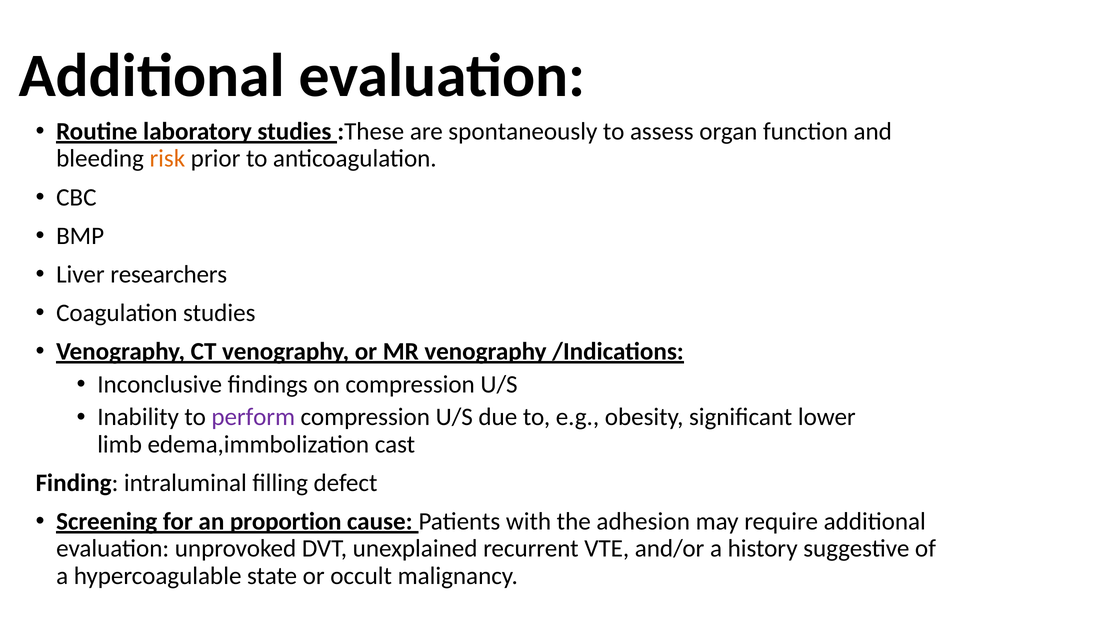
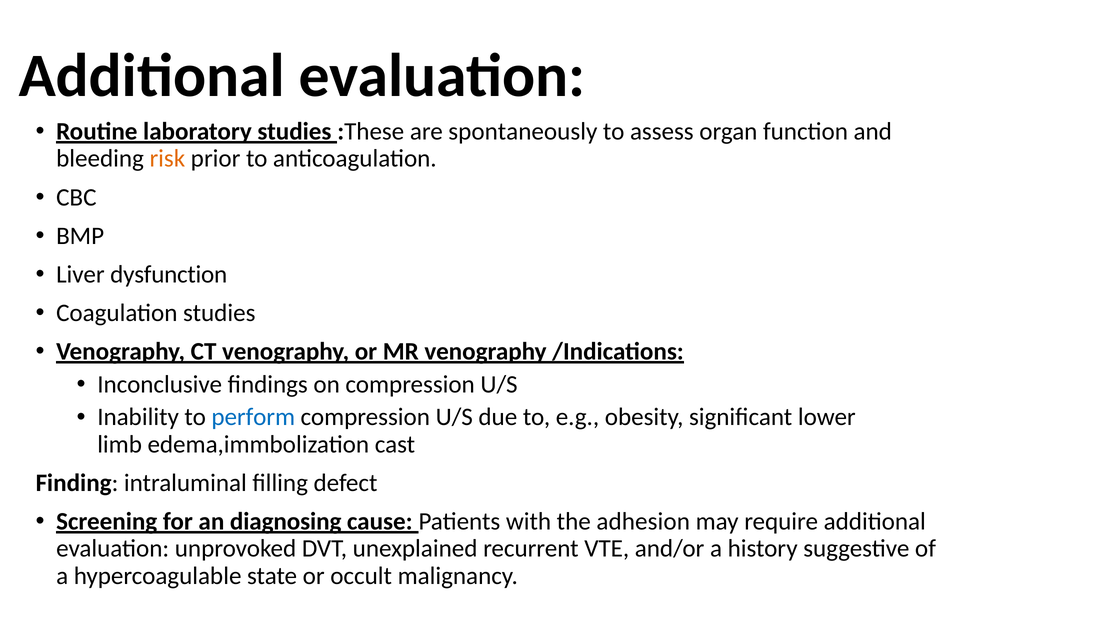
researchers: researchers -> dysfunction (169, 274)
perform colour: purple -> blue (253, 417)
proportion: proportion -> diagnosing (286, 521)
